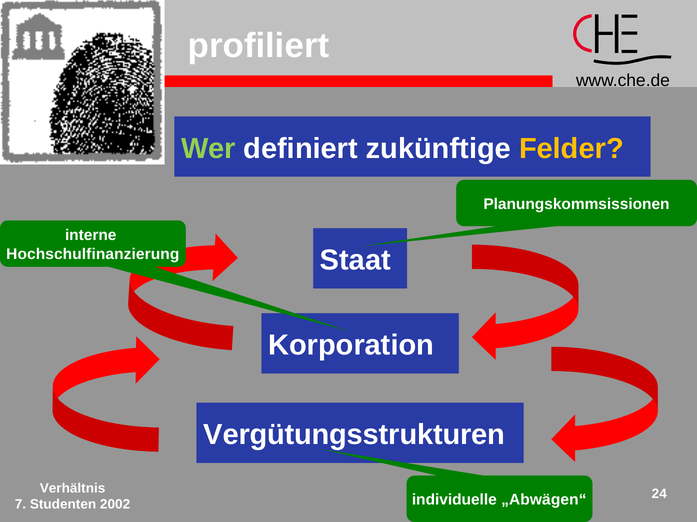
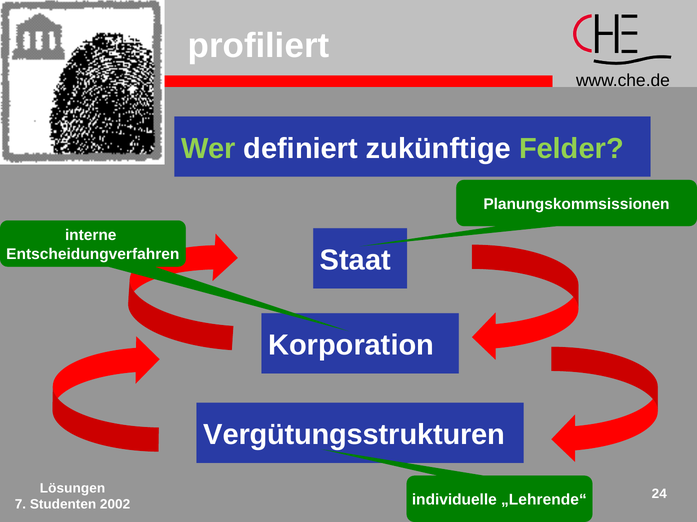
Felder colour: yellow -> light green (571, 149)
Hochschulfinanzierung: Hochschulfinanzierung -> Entscheidungverfahren (93, 254)
Verhältnis: Verhältnis -> Lösungen (73, 489)
„Abwägen“: „Abwägen“ -> „Lehrende“ (544, 501)
